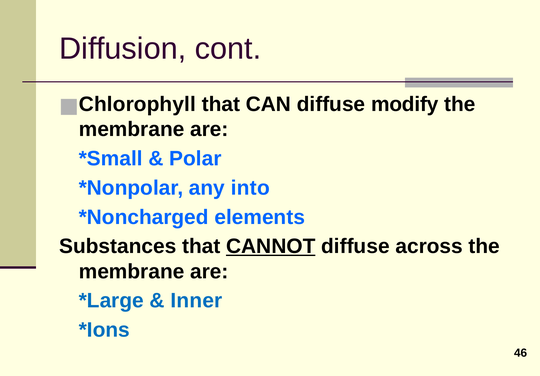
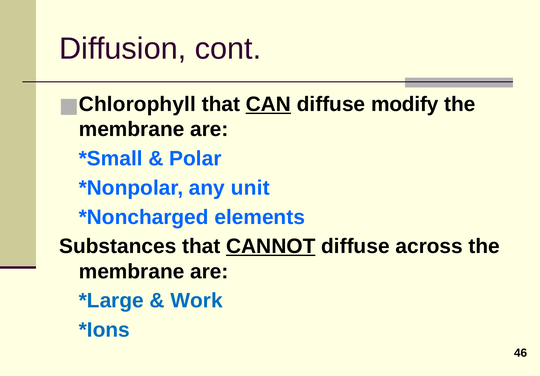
CAN underline: none -> present (268, 104)
into: into -> unit (250, 188)
Inner: Inner -> Work (197, 300)
